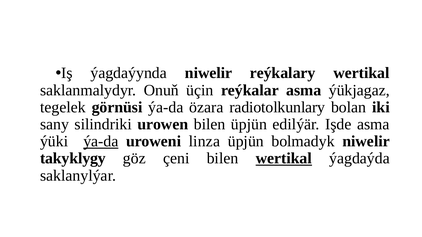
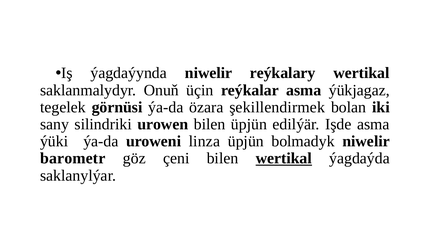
radiotolkunlary: radiotolkunlary -> şekillendirmek (277, 107)
ýa-da underline: present -> none (101, 142)
takyklygy: takyklygy -> barometr (73, 159)
